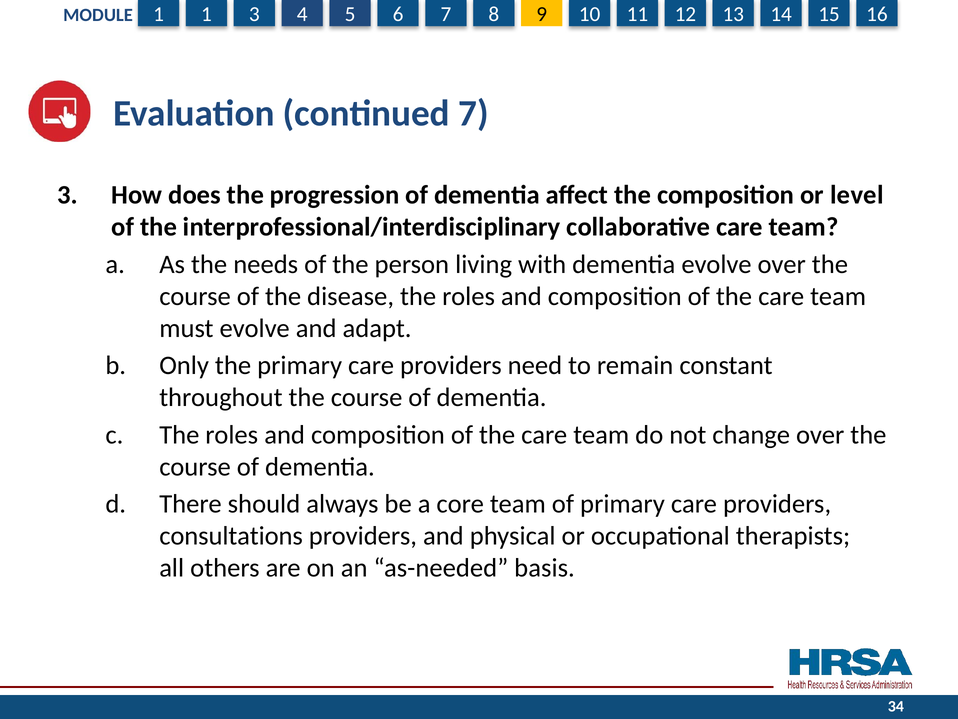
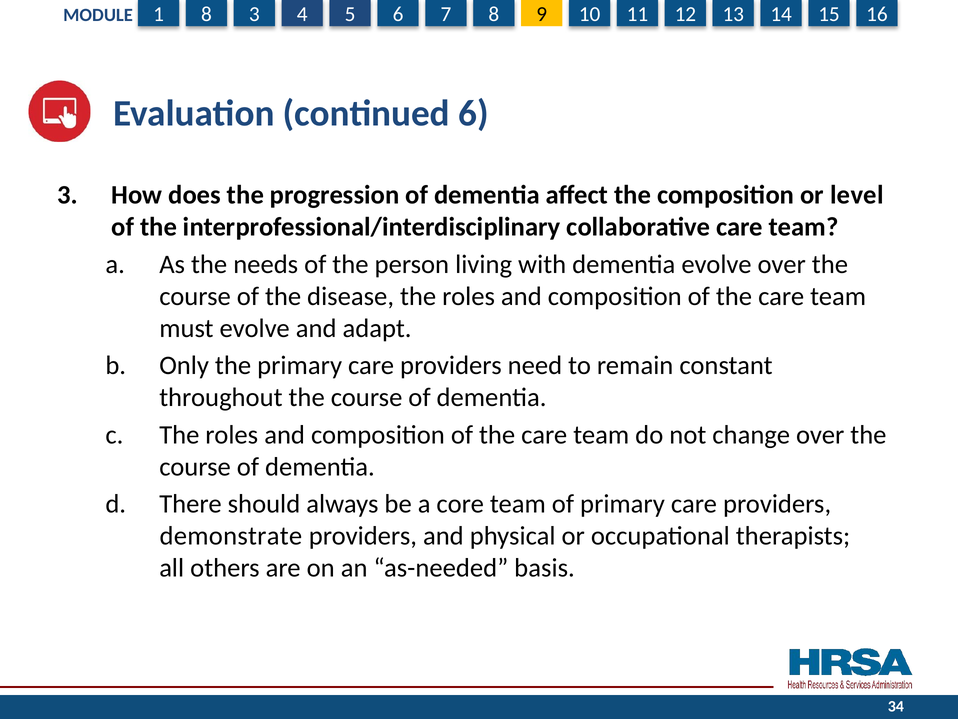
1: 1 -> 8 (206, 14)
continued 7: 7 -> 6 (473, 113)
consultations: consultations -> demonstrate (231, 536)
